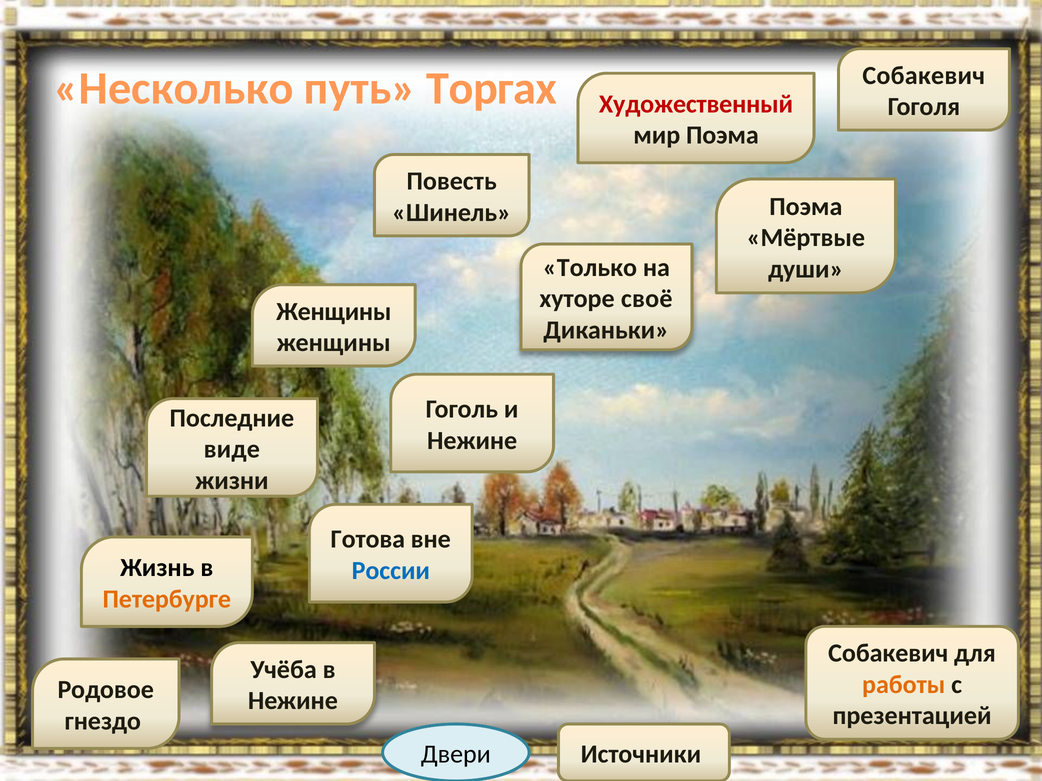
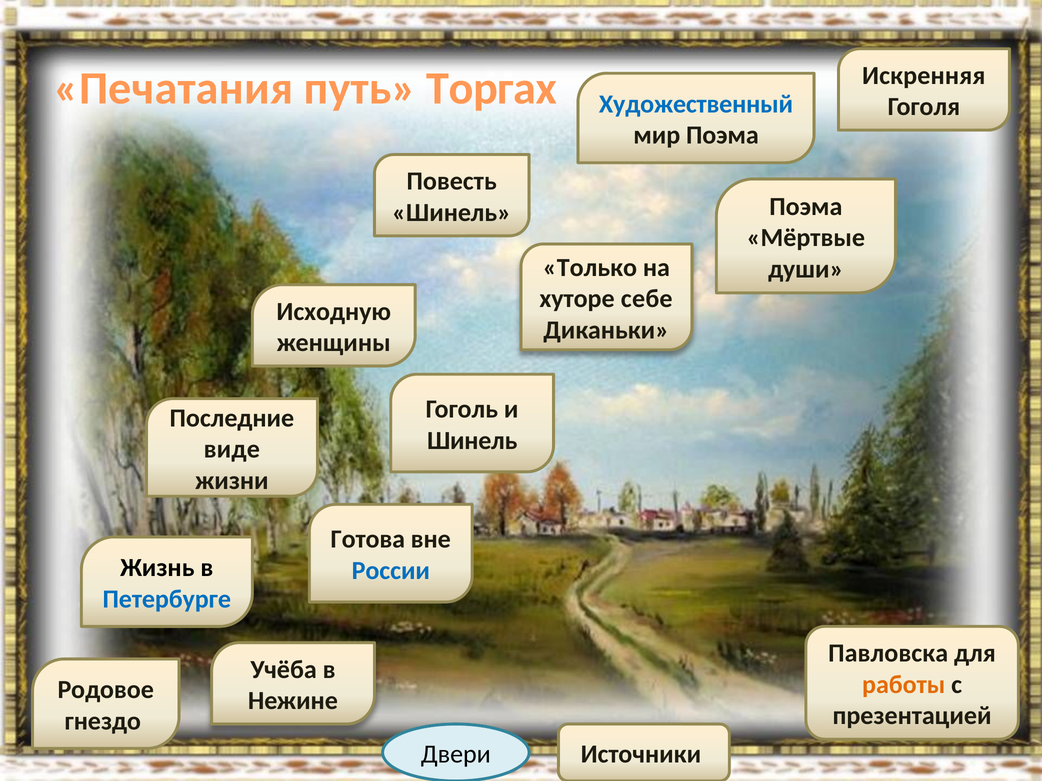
Собакевич: Собакевич -> Искренняя (924, 76)
Несколько: Несколько -> Печатания (174, 89)
Художественный colour: red -> blue (696, 104)
своё: своё -> себе (647, 299)
Женщины: Женщины -> Исходную (334, 312)
Нежине: Нежине -> Шинель (472, 441)
Петербурге colour: orange -> blue (167, 599)
Собакевич: Собакевич -> Павловска (888, 654)
